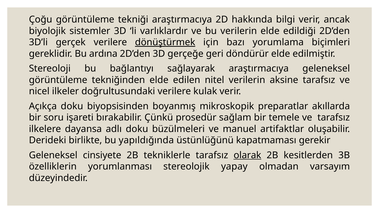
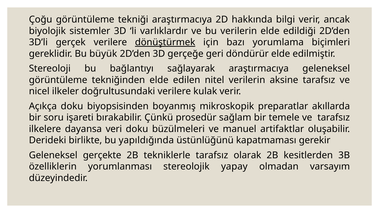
ardına: ardına -> büyük (103, 54)
adlı: adlı -> veri (114, 129)
cinsiyete: cinsiyete -> gerçekte (102, 155)
olarak underline: present -> none (247, 155)
